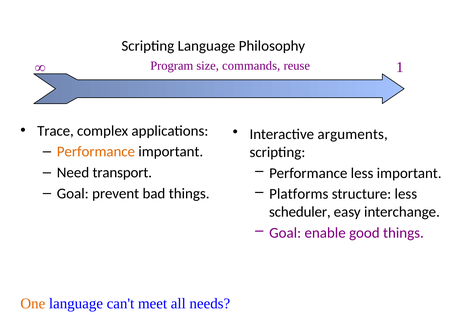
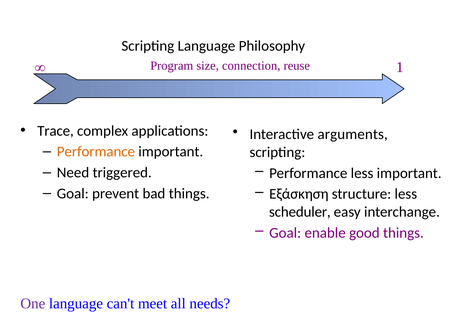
commands: commands -> connection (251, 66)
transport: transport -> triggered (122, 173)
Platforms: Platforms -> Εξάσκηση (299, 194)
One colour: orange -> purple (33, 304)
